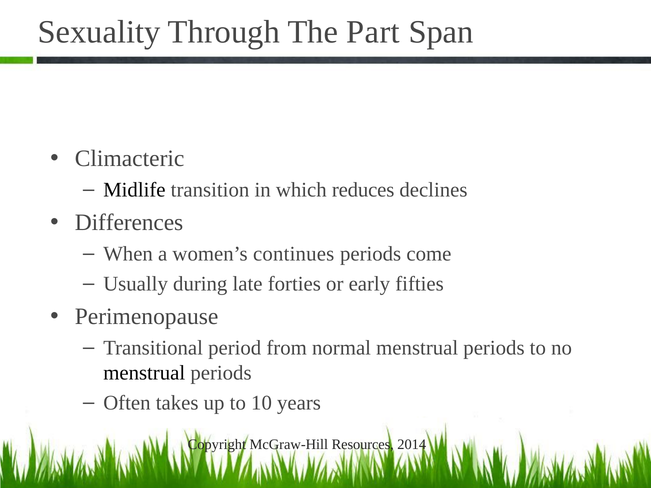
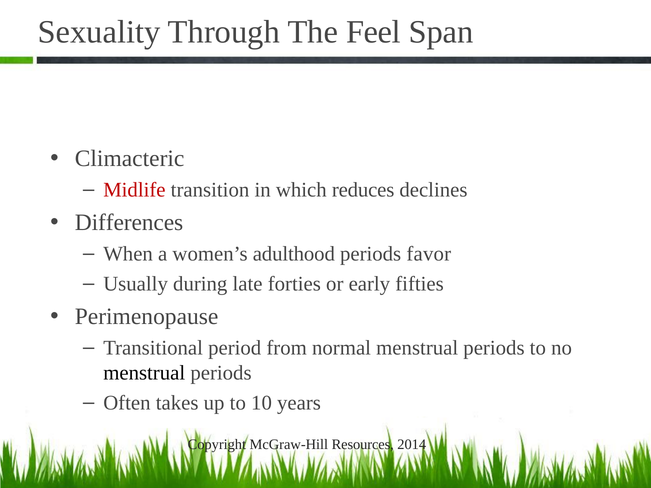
Part: Part -> Feel (373, 32)
Midlife colour: black -> red (134, 190)
continues: continues -> adulthood (294, 254)
come: come -> favor (429, 254)
